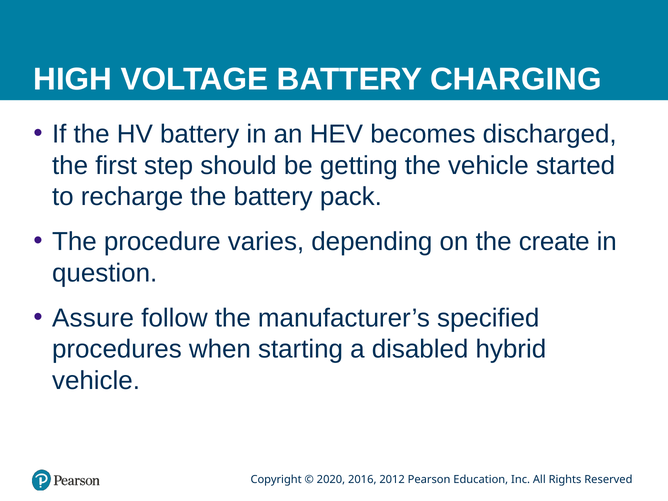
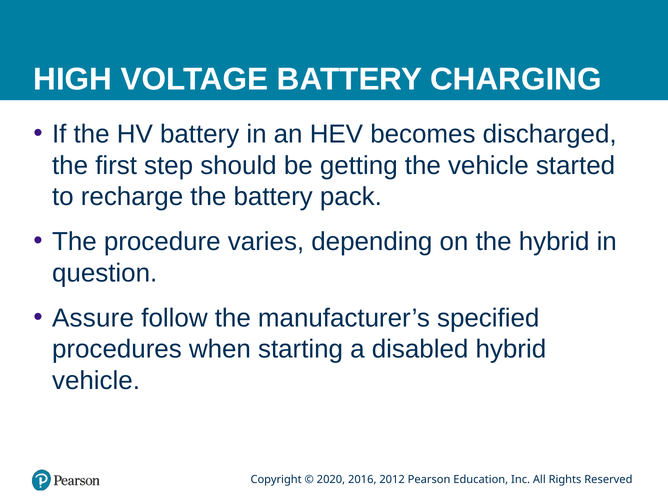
the create: create -> hybrid (554, 242)
